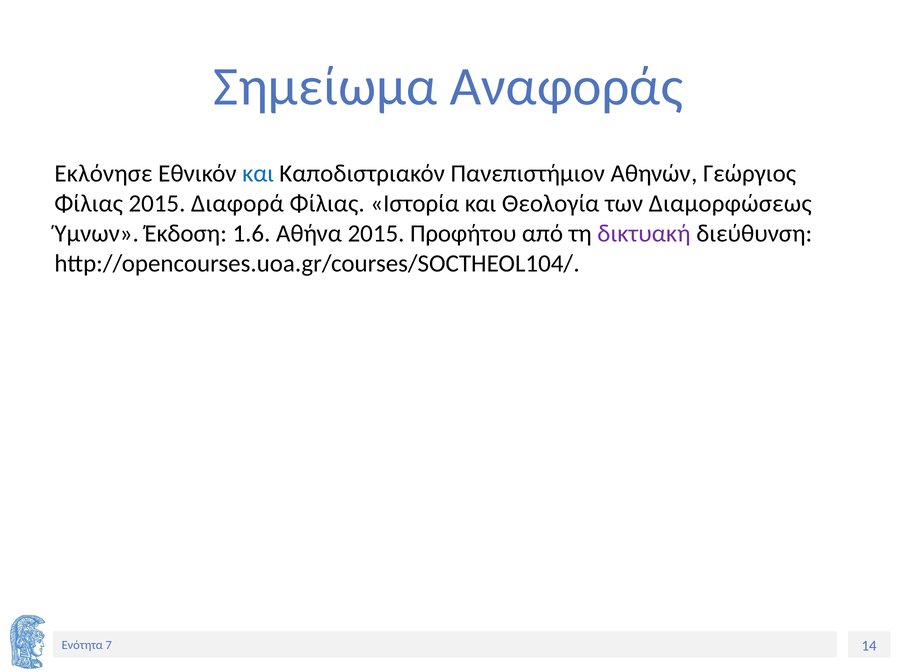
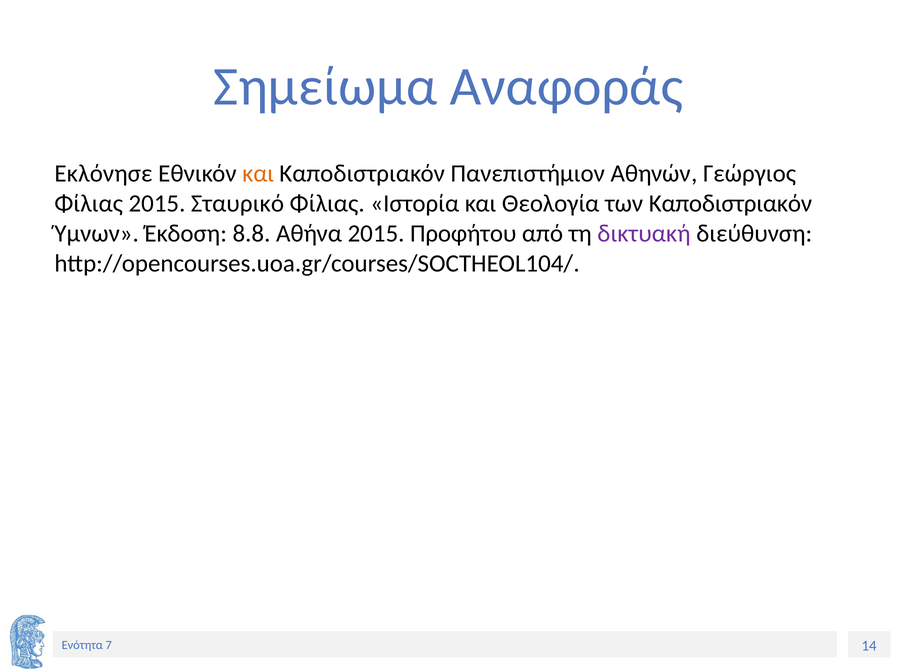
και colour: blue -> orange (258, 174)
Διαφορά: Διαφορά -> Σταυρικό (238, 204)
των Διαμορφώσεως: Διαμορφώσεως -> Καποδιστριακόν (730, 204)
1.6: 1.6 -> 8.8 (251, 234)
